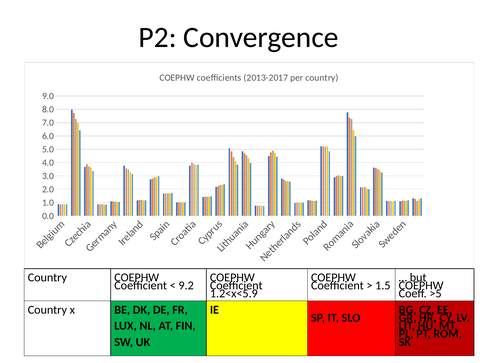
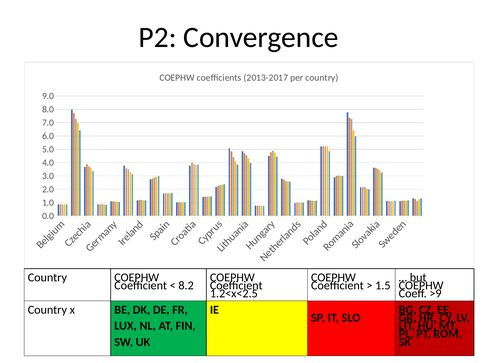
9.2: 9.2 -> 8.2 (186, 286)
1.2<x<5.9: 1.2<x<5.9 -> 1.2<x<2.5 (234, 294)
>5: >5 -> >9 (436, 294)
